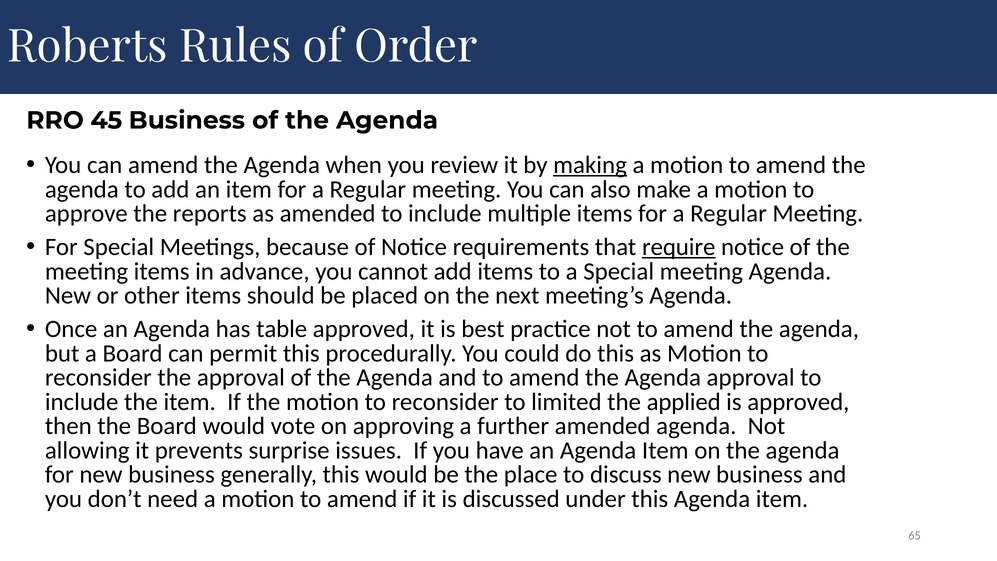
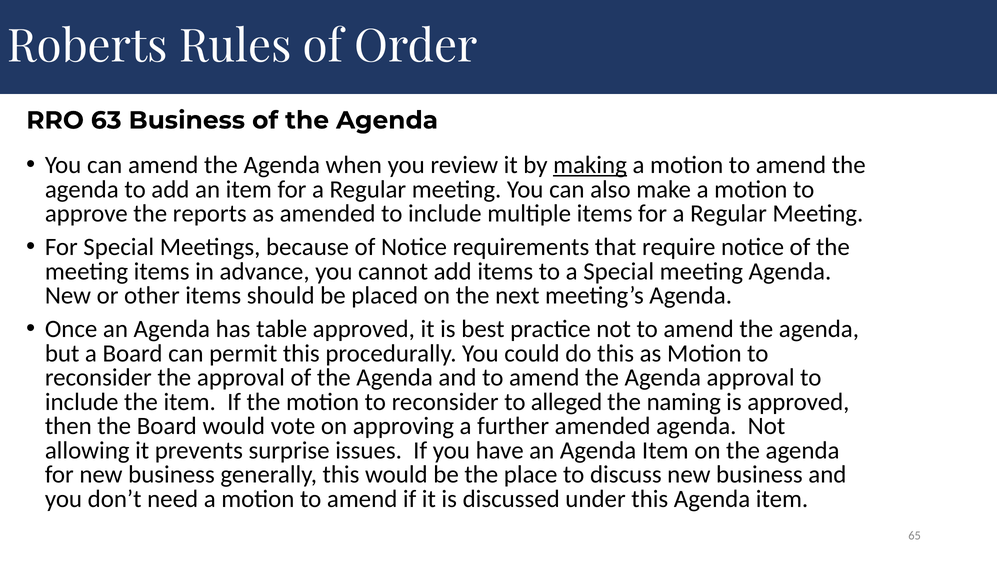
45: 45 -> 63 (106, 120)
require underline: present -> none (679, 247)
limited: limited -> alleged (566, 402)
applied: applied -> naming (684, 402)
